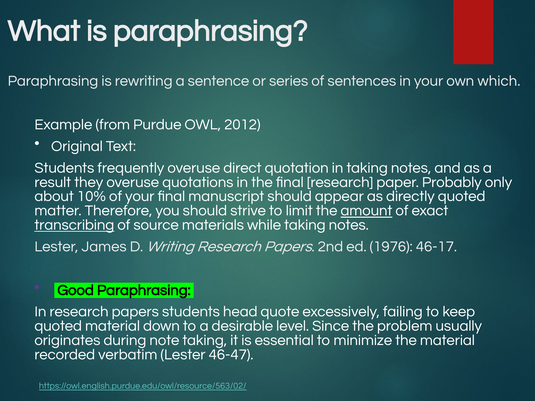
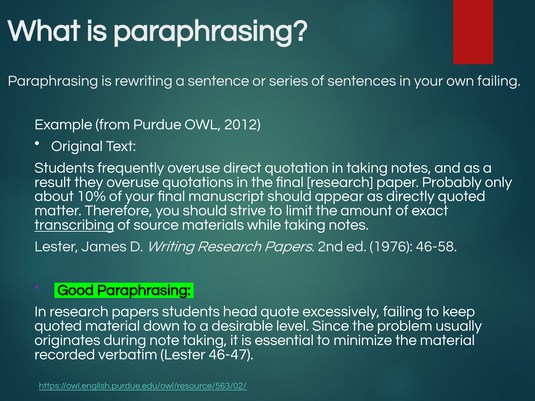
own which: which -> failing (499, 81)
amount underline: present -> none (366, 211)
46-17: 46-17 -> 46-58 (436, 247)
